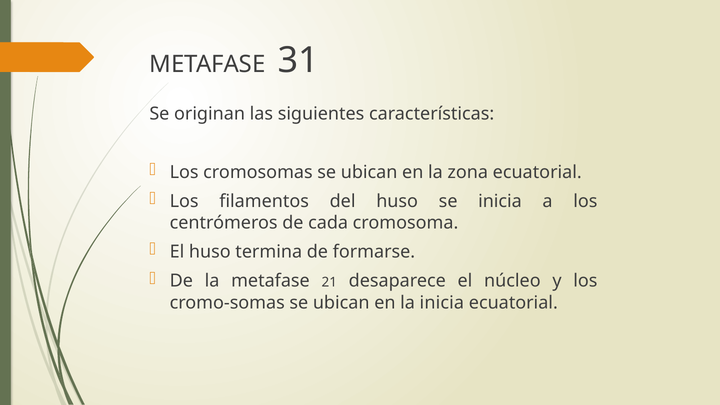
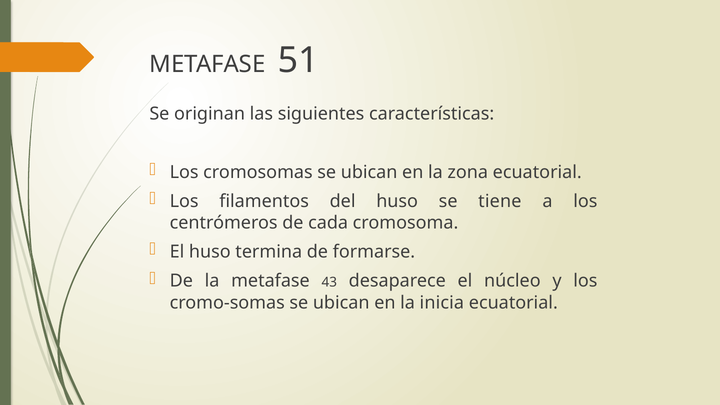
31: 31 -> 51 (298, 61)
se inicia: inicia -> tiene (500, 201)
21: 21 -> 43 (329, 283)
